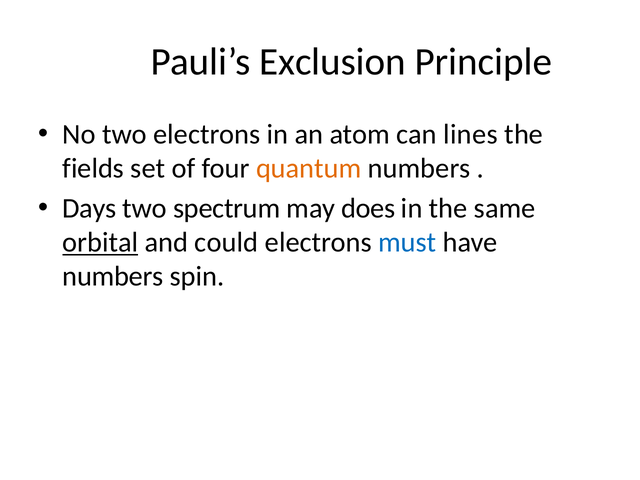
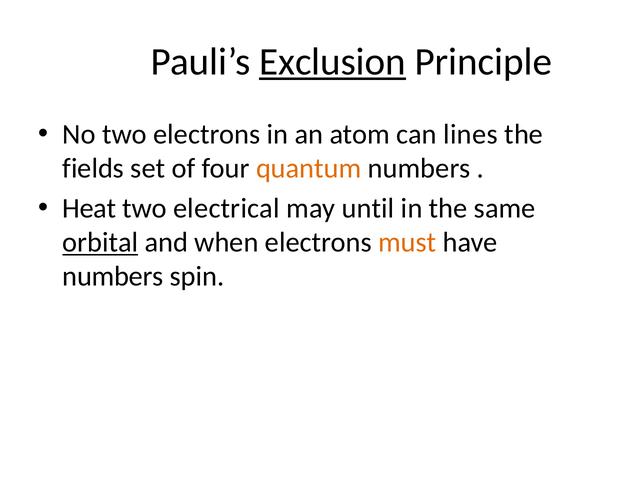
Exclusion underline: none -> present (333, 62)
Days: Days -> Heat (89, 208)
spectrum: spectrum -> electrical (226, 208)
does: does -> until (368, 208)
could: could -> when (226, 242)
must colour: blue -> orange (407, 242)
